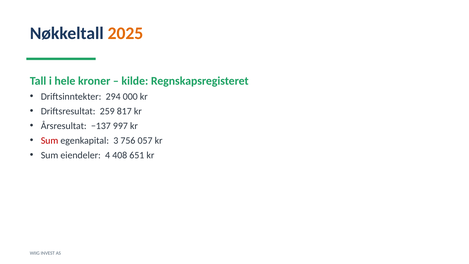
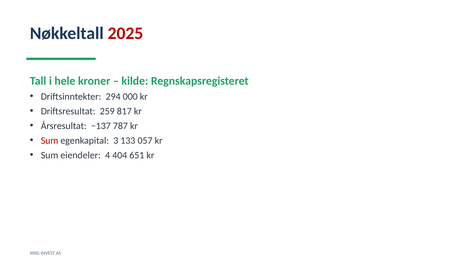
2025 colour: orange -> red (125, 33)
997: 997 -> 787 (120, 126)
756: 756 -> 133 (128, 140)
408: 408 -> 404 (120, 155)
